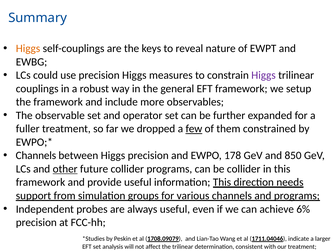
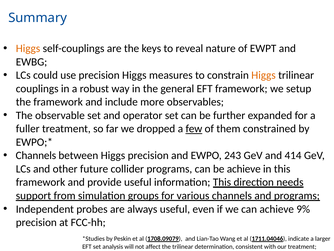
Higgs colour: purple -> orange (264, 75)
178: 178 -> 243 (233, 155)
850: 850 -> 414 (293, 155)
other underline: present -> none (65, 169)
be collider: collider -> achieve (244, 169)
6%: 6% -> 9% (303, 209)
